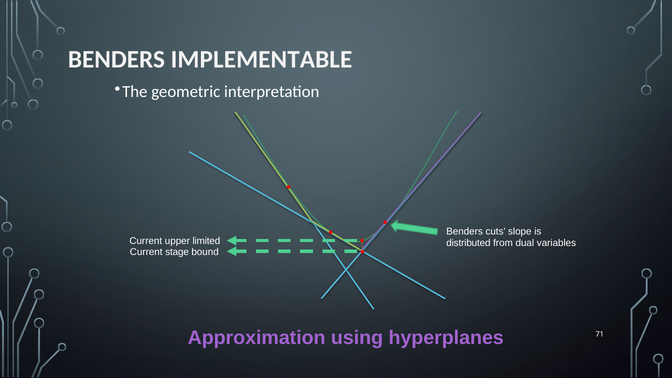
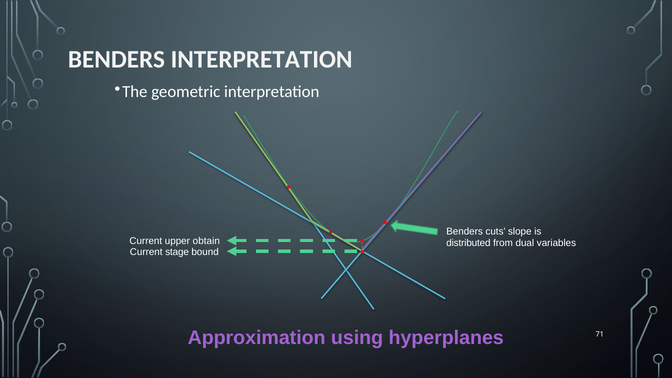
BENDERS IMPLEMENTABLE: IMPLEMENTABLE -> INTERPRETATION (262, 60)
limited: limited -> obtain (206, 241)
